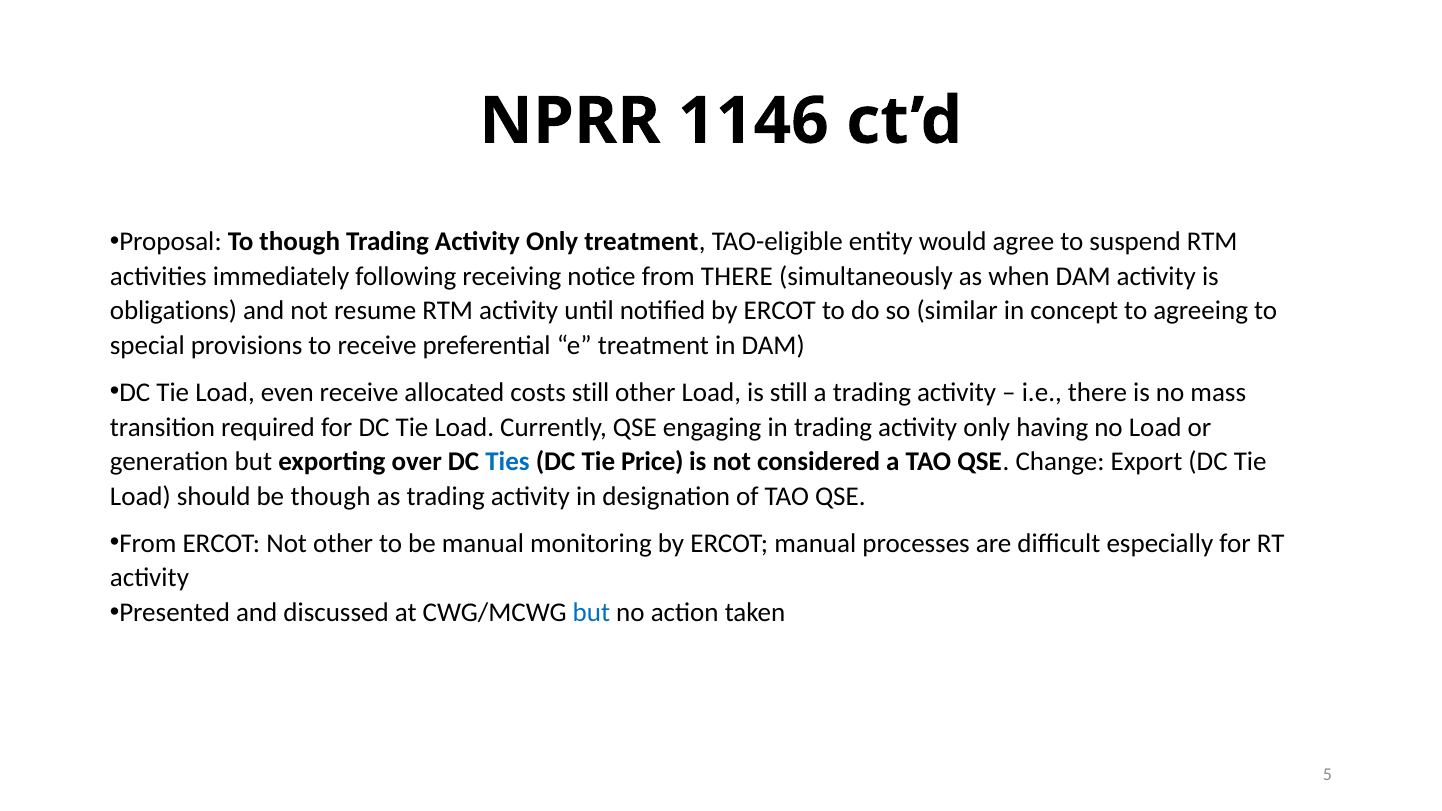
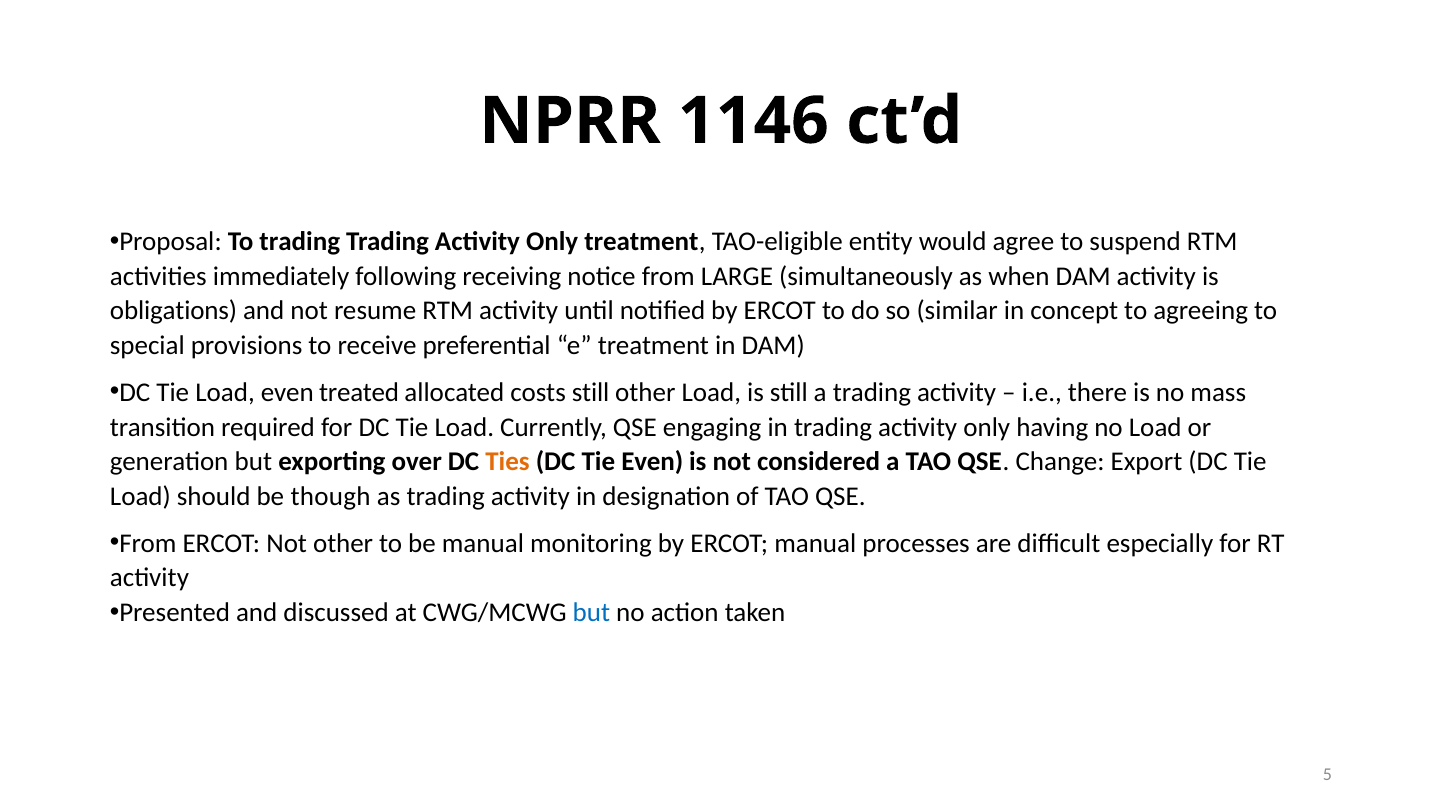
To though: though -> trading (300, 242)
from THERE: THERE -> LARGE (737, 276)
even receive: receive -> treated (359, 393)
Ties colour: blue -> orange (507, 462)
Tie Price: Price -> Even (652, 462)
